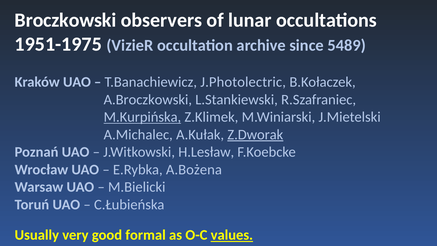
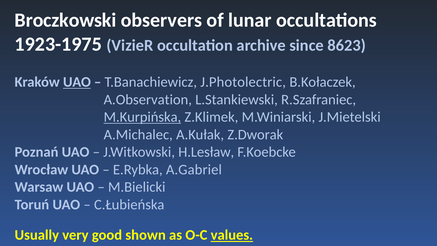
1951-1975: 1951-1975 -> 1923-1975 (58, 44)
5489: 5489 -> 8623 (347, 45)
UAO underline: none -> present (77, 82)
A.Broczkowski: A.Broczkowski -> A.Observation (148, 100)
Z.Dworak underline: present -> none (255, 134)
A.Bożena: A.Bożena -> A.Gabriel (194, 169)
formal: formal -> shown (146, 235)
